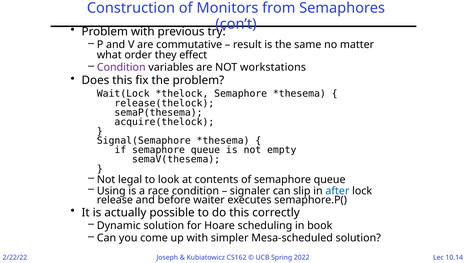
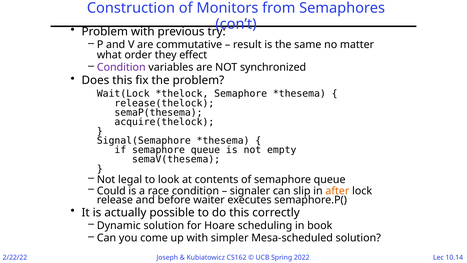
workstations: workstations -> synchronized (273, 67)
Using: Using -> Could (111, 191)
after colour: blue -> orange (337, 191)
